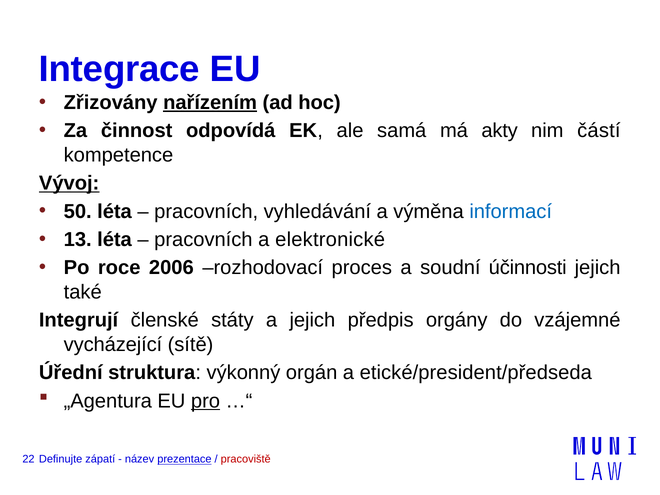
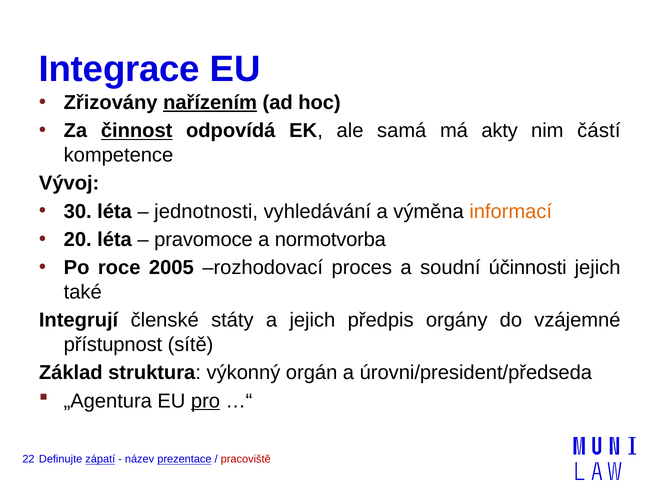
činnost underline: none -> present (137, 131)
Vývoj underline: present -> none (69, 183)
50: 50 -> 30 (78, 211)
pracovních: pracovních -> jednotnosti (206, 211)
informací colour: blue -> orange (511, 211)
13: 13 -> 20 (78, 240)
pracovních: pracovních -> pravomoce (203, 240)
elektronické: elektronické -> normotvorba (330, 240)
2006: 2006 -> 2005 (171, 268)
vycházející: vycházející -> přístupnost (113, 344)
Úřední: Úřední -> Základ (71, 373)
etické/president/předseda: etické/president/předseda -> úrovni/president/předseda (476, 373)
zápatí underline: none -> present (100, 459)
